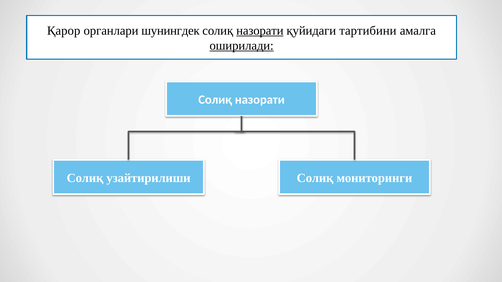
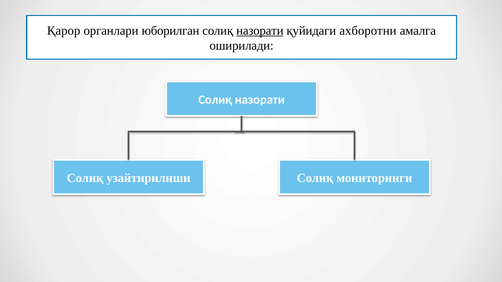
шунингдек: шунингдек -> юборилган (170, 31)
тартибини: тартибини -> ахборотни (368, 31)
оширилади underline: present -> none (242, 46)
